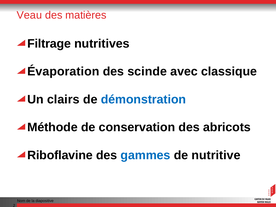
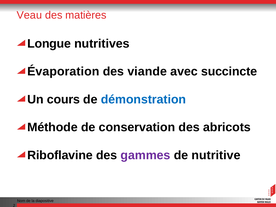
Filtrage: Filtrage -> Longue (49, 44)
scinde: scinde -> viande (147, 71)
classique: classique -> succincte (229, 71)
clairs: clairs -> cours (63, 99)
gammes colour: blue -> purple (145, 155)
